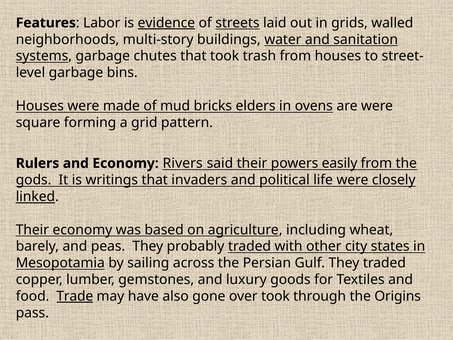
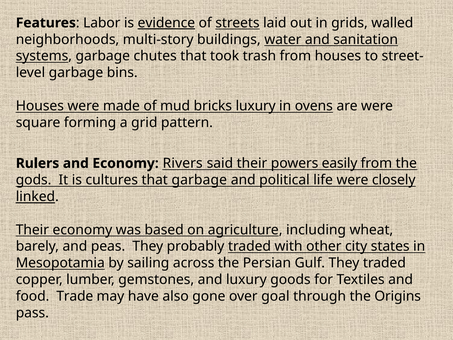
bricks elders: elders -> luxury (256, 106)
writings: writings -> cultures (112, 180)
that invaders: invaders -> garbage (199, 180)
Trade underline: present -> none (75, 296)
over took: took -> goal (275, 296)
